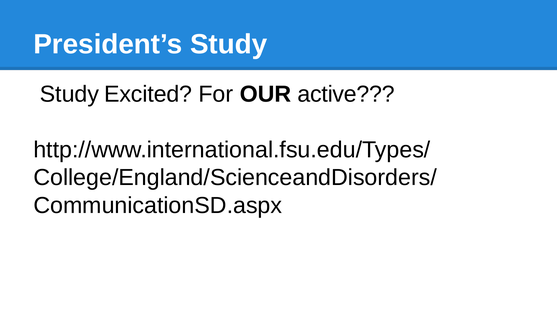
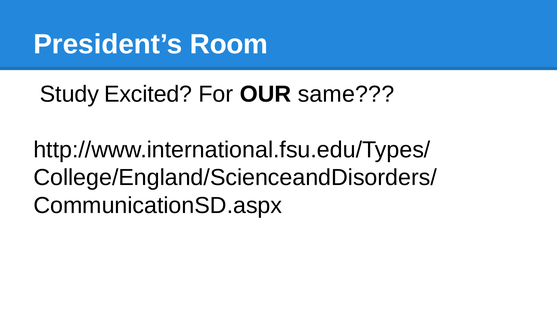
President’s Study: Study -> Room (229, 44)
active: active -> same (346, 94)
